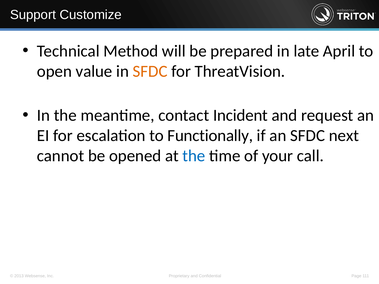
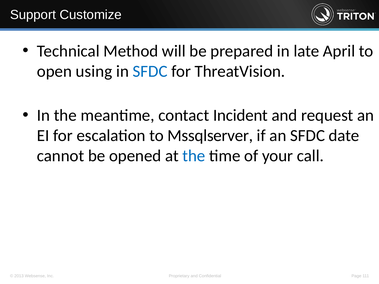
value: value -> using (94, 71)
SFDC colour: orange -> blue (150, 71)
Functionally: Functionally -> Mssqlserver (210, 136)
next: next -> date (344, 136)
